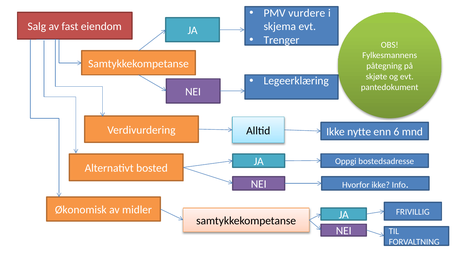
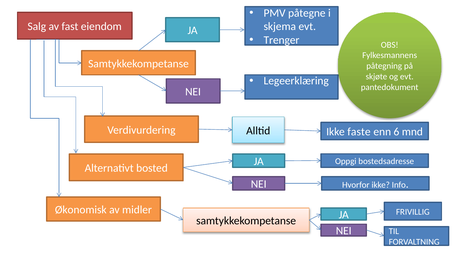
vurdere: vurdere -> påtegne (307, 13)
nytte: nytte -> faste (359, 132)
